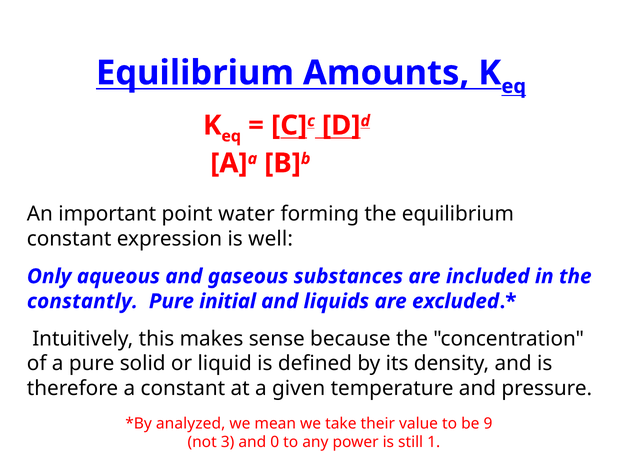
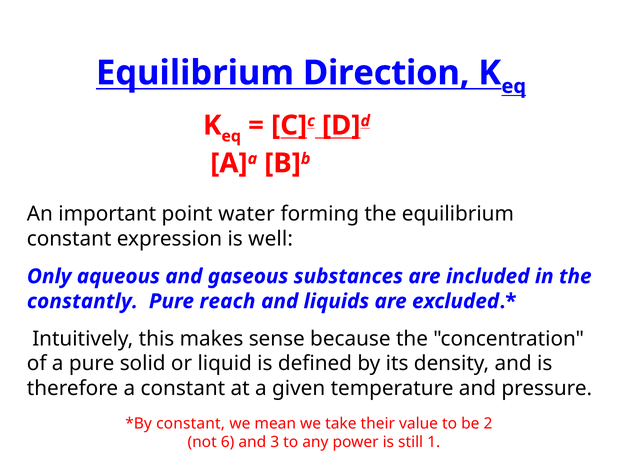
Amounts: Amounts -> Direction (386, 73)
initial: initial -> reach (227, 301)
analyzed: analyzed -> constant (191, 423)
9: 9 -> 2 (488, 423)
3: 3 -> 6 (228, 442)
0: 0 -> 3 (275, 442)
